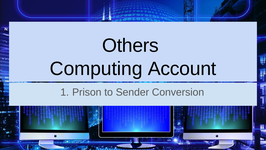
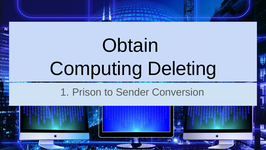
Others: Others -> Obtain (130, 45)
Account: Account -> Deleting (182, 69)
